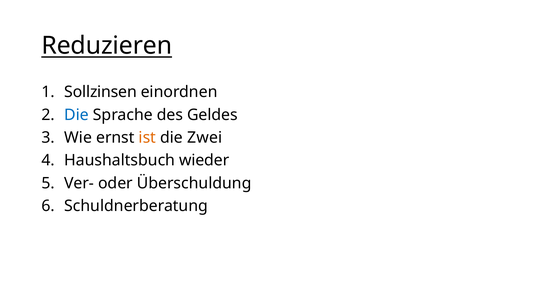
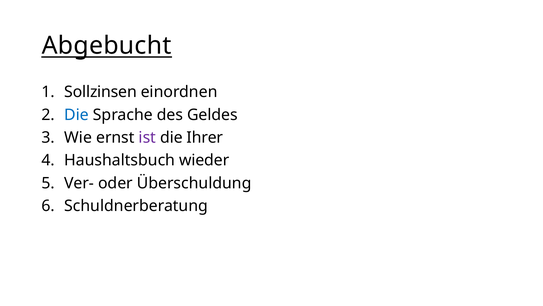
Reduzieren: Reduzieren -> Abgebucht (107, 46)
ist colour: orange -> purple (147, 137)
Zwei: Zwei -> Ihrer (205, 137)
